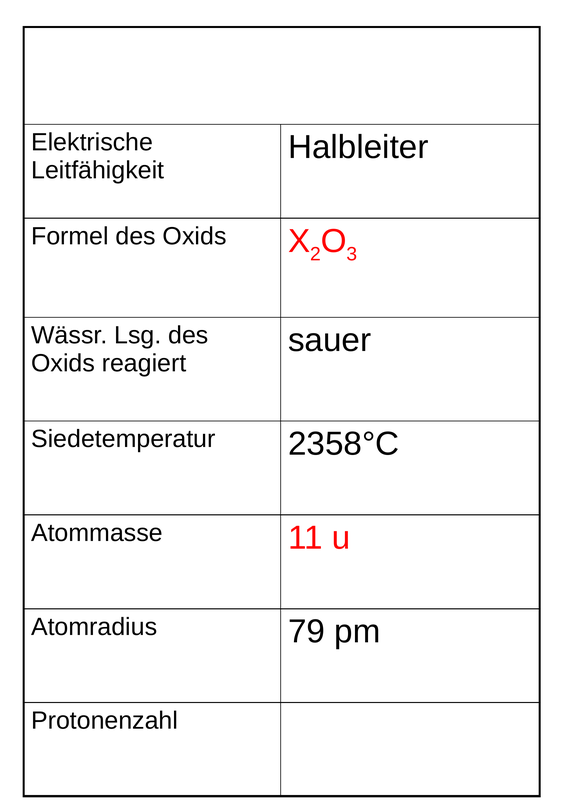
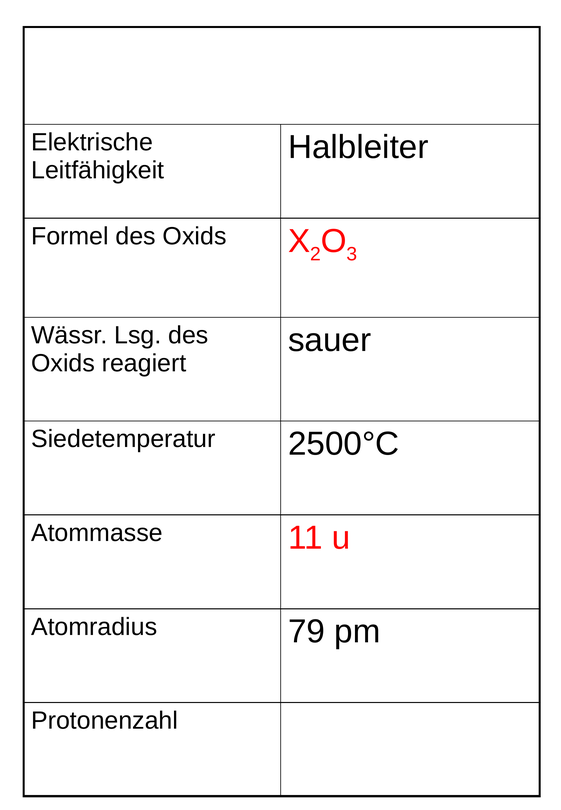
2358°C: 2358°C -> 2500°C (344, 444)
